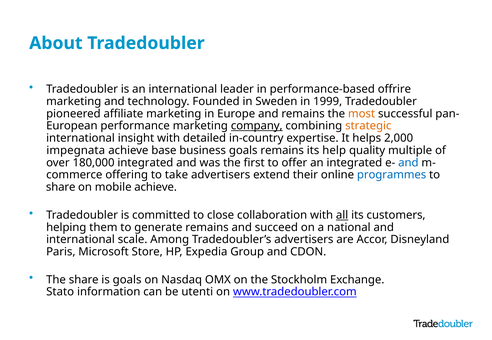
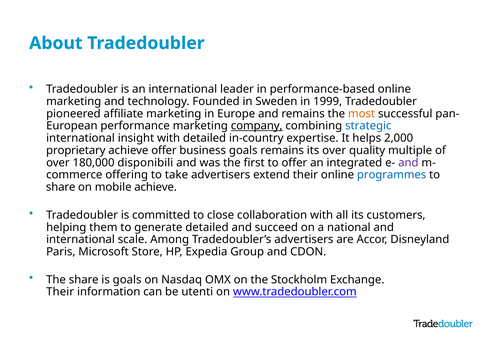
performance-based offrire: offrire -> online (394, 89)
strategic colour: orange -> blue (368, 126)
impegnata: impegnata -> proprietary (76, 151)
achieve base: base -> offer (164, 151)
its help: help -> over (334, 151)
180,000 integrated: integrated -> disponibili (145, 163)
and colour: blue -> purple (408, 163)
all underline: present -> none (342, 215)
generate remains: remains -> detailed (207, 228)
Stato: Stato -> Their (60, 292)
